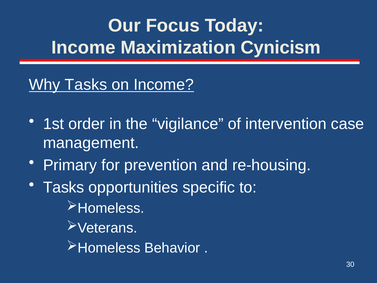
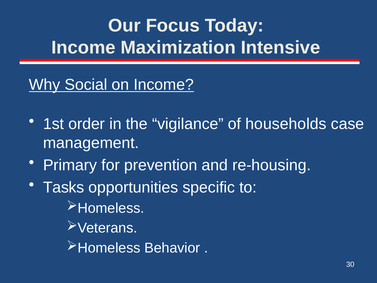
Cynicism: Cynicism -> Intensive (281, 47)
Why Tasks: Tasks -> Social (86, 85)
intervention: intervention -> households (286, 124)
